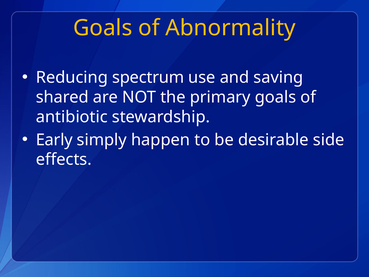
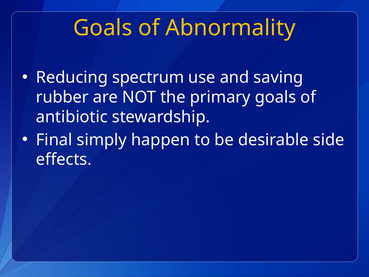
shared: shared -> rubber (62, 97)
Early: Early -> Final (54, 140)
